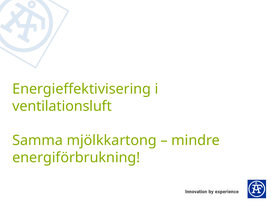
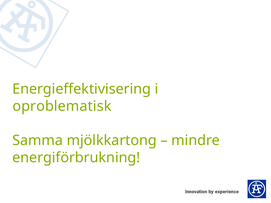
ventilationsluft: ventilationsluft -> oproblematisk (62, 106)
